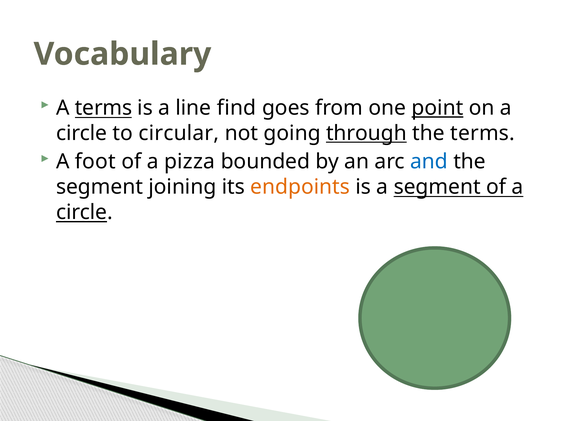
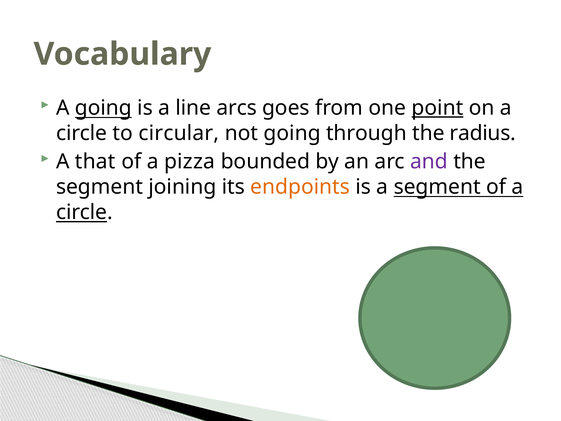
A terms: terms -> going (103, 108)
find: find -> arcs (237, 108)
through underline: present -> none (366, 133)
the terms: terms -> radius (483, 133)
foot: foot -> that (95, 161)
and colour: blue -> purple (429, 161)
